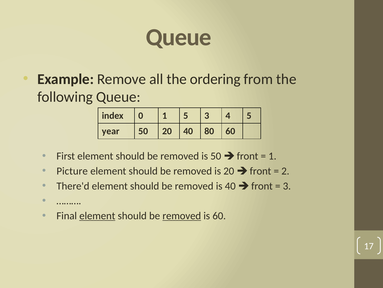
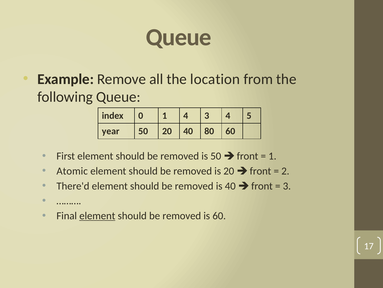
ordering: ordering -> location (215, 79)
1 5: 5 -> 4 (186, 115)
Picture: Picture -> Atomic (72, 171)
removed underline: present -> none (182, 215)
